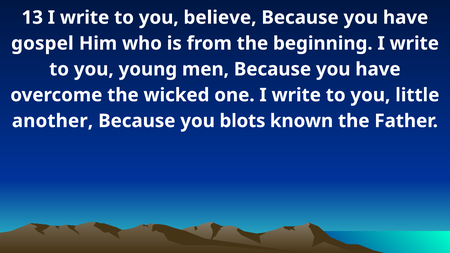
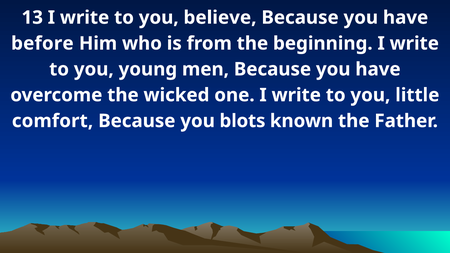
gospel: gospel -> before (42, 43)
another: another -> comfort (53, 121)
